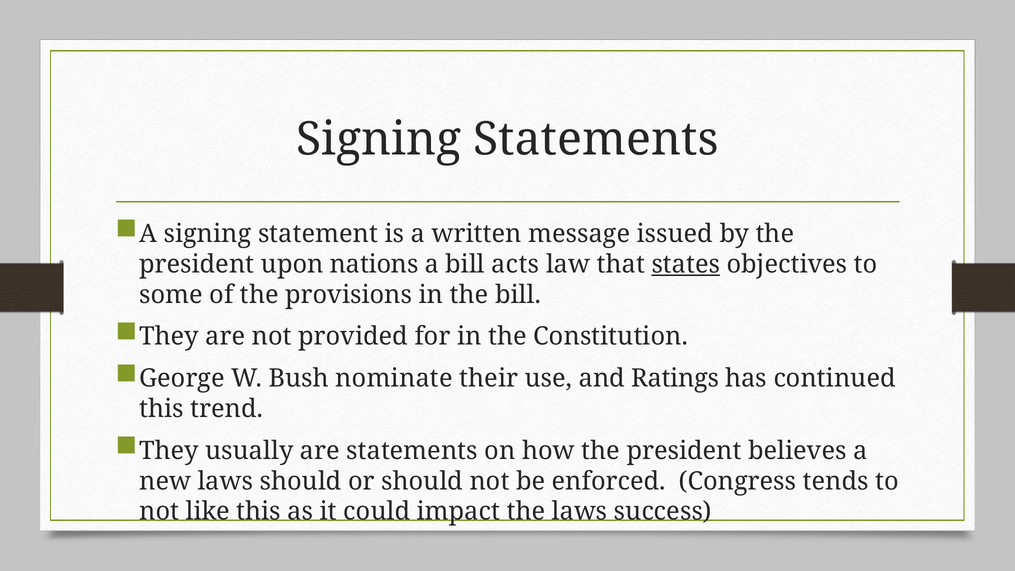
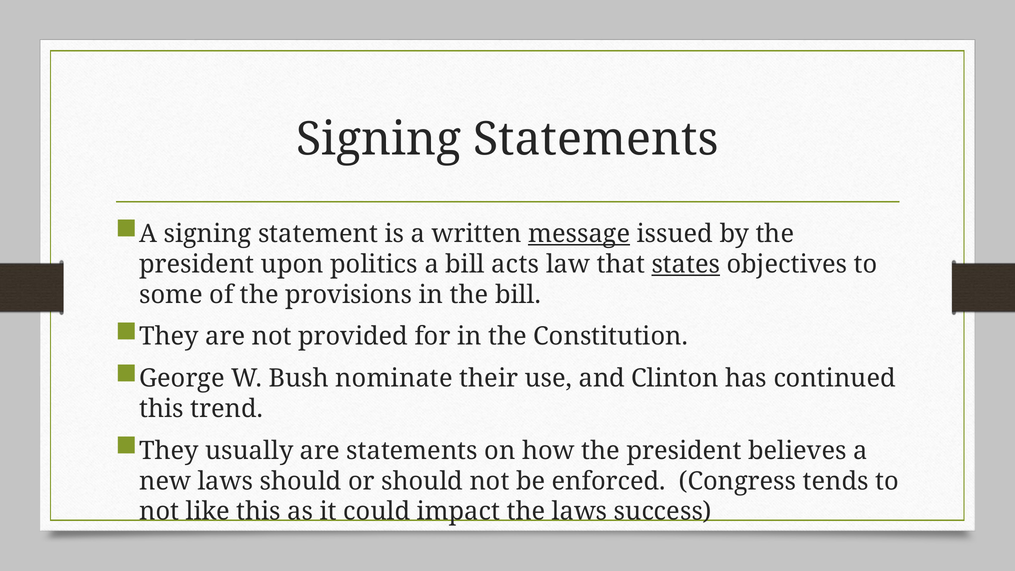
message underline: none -> present (579, 234)
nations: nations -> politics (374, 264)
Ratings: Ratings -> Clinton (675, 378)
